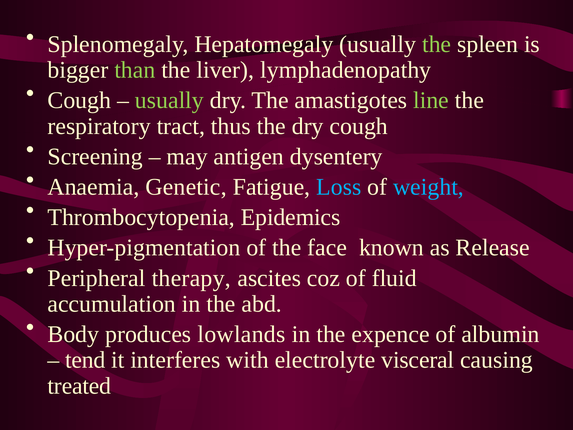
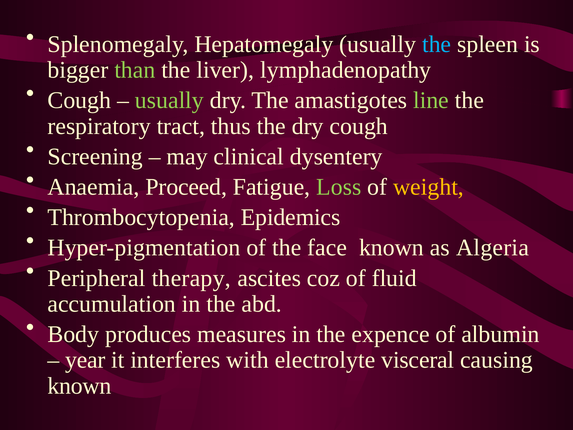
the colour: light green -> light blue (437, 44)
antigen: antigen -> clinical (249, 157)
Genetic: Genetic -> Proceed (186, 187)
Loss colour: light blue -> light green (339, 187)
weight colour: light blue -> yellow (429, 187)
Release: Release -> Algeria (493, 248)
lowlands: lowlands -> measures (242, 334)
tend: tend -> year (85, 360)
treated: treated -> known (79, 386)
